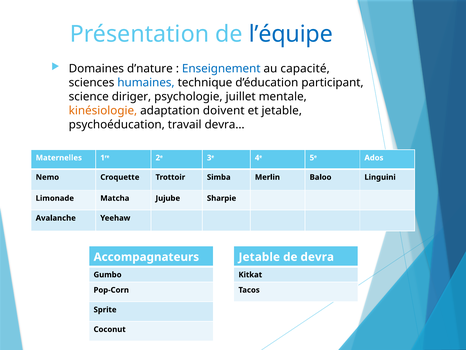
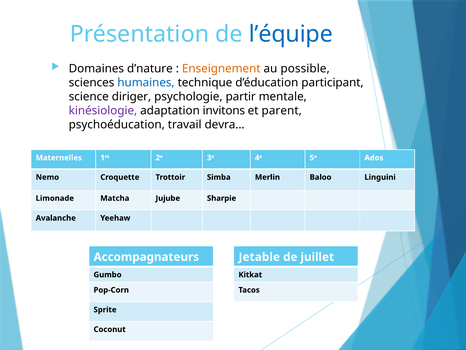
Enseignement colour: blue -> orange (221, 68)
capacité: capacité -> possible (305, 68)
juillet: juillet -> partir (241, 96)
kinésiologie colour: orange -> purple (103, 110)
doivent: doivent -> invitons (224, 110)
et jetable: jetable -> parent (282, 110)
devra: devra -> juillet (317, 257)
